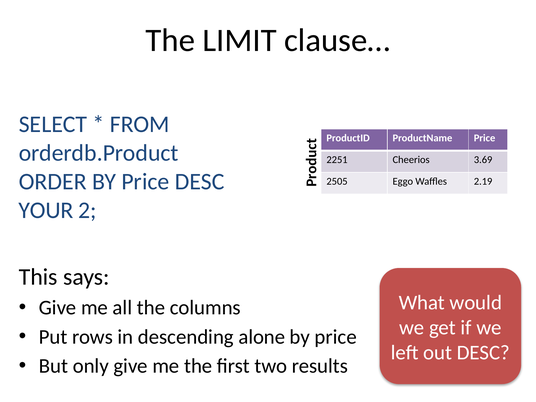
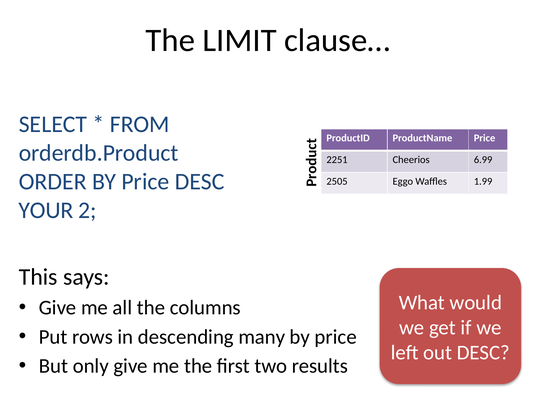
3.69: 3.69 -> 6.99 (483, 160)
2.19: 2.19 -> 1.99 (483, 181)
alone: alone -> many (262, 337)
